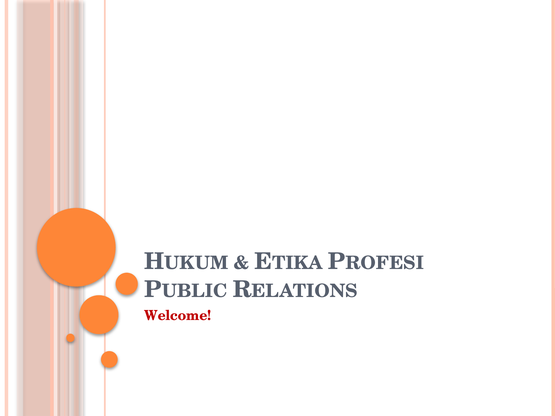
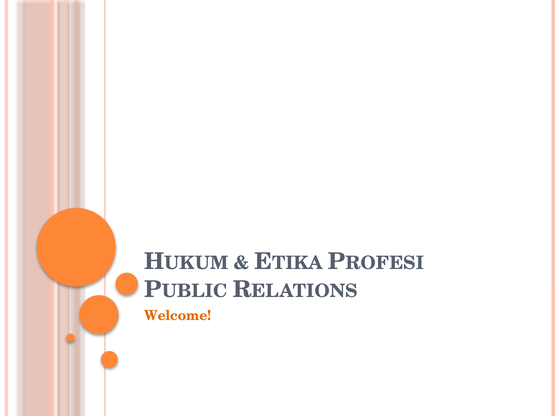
Welcome colour: red -> orange (178, 316)
